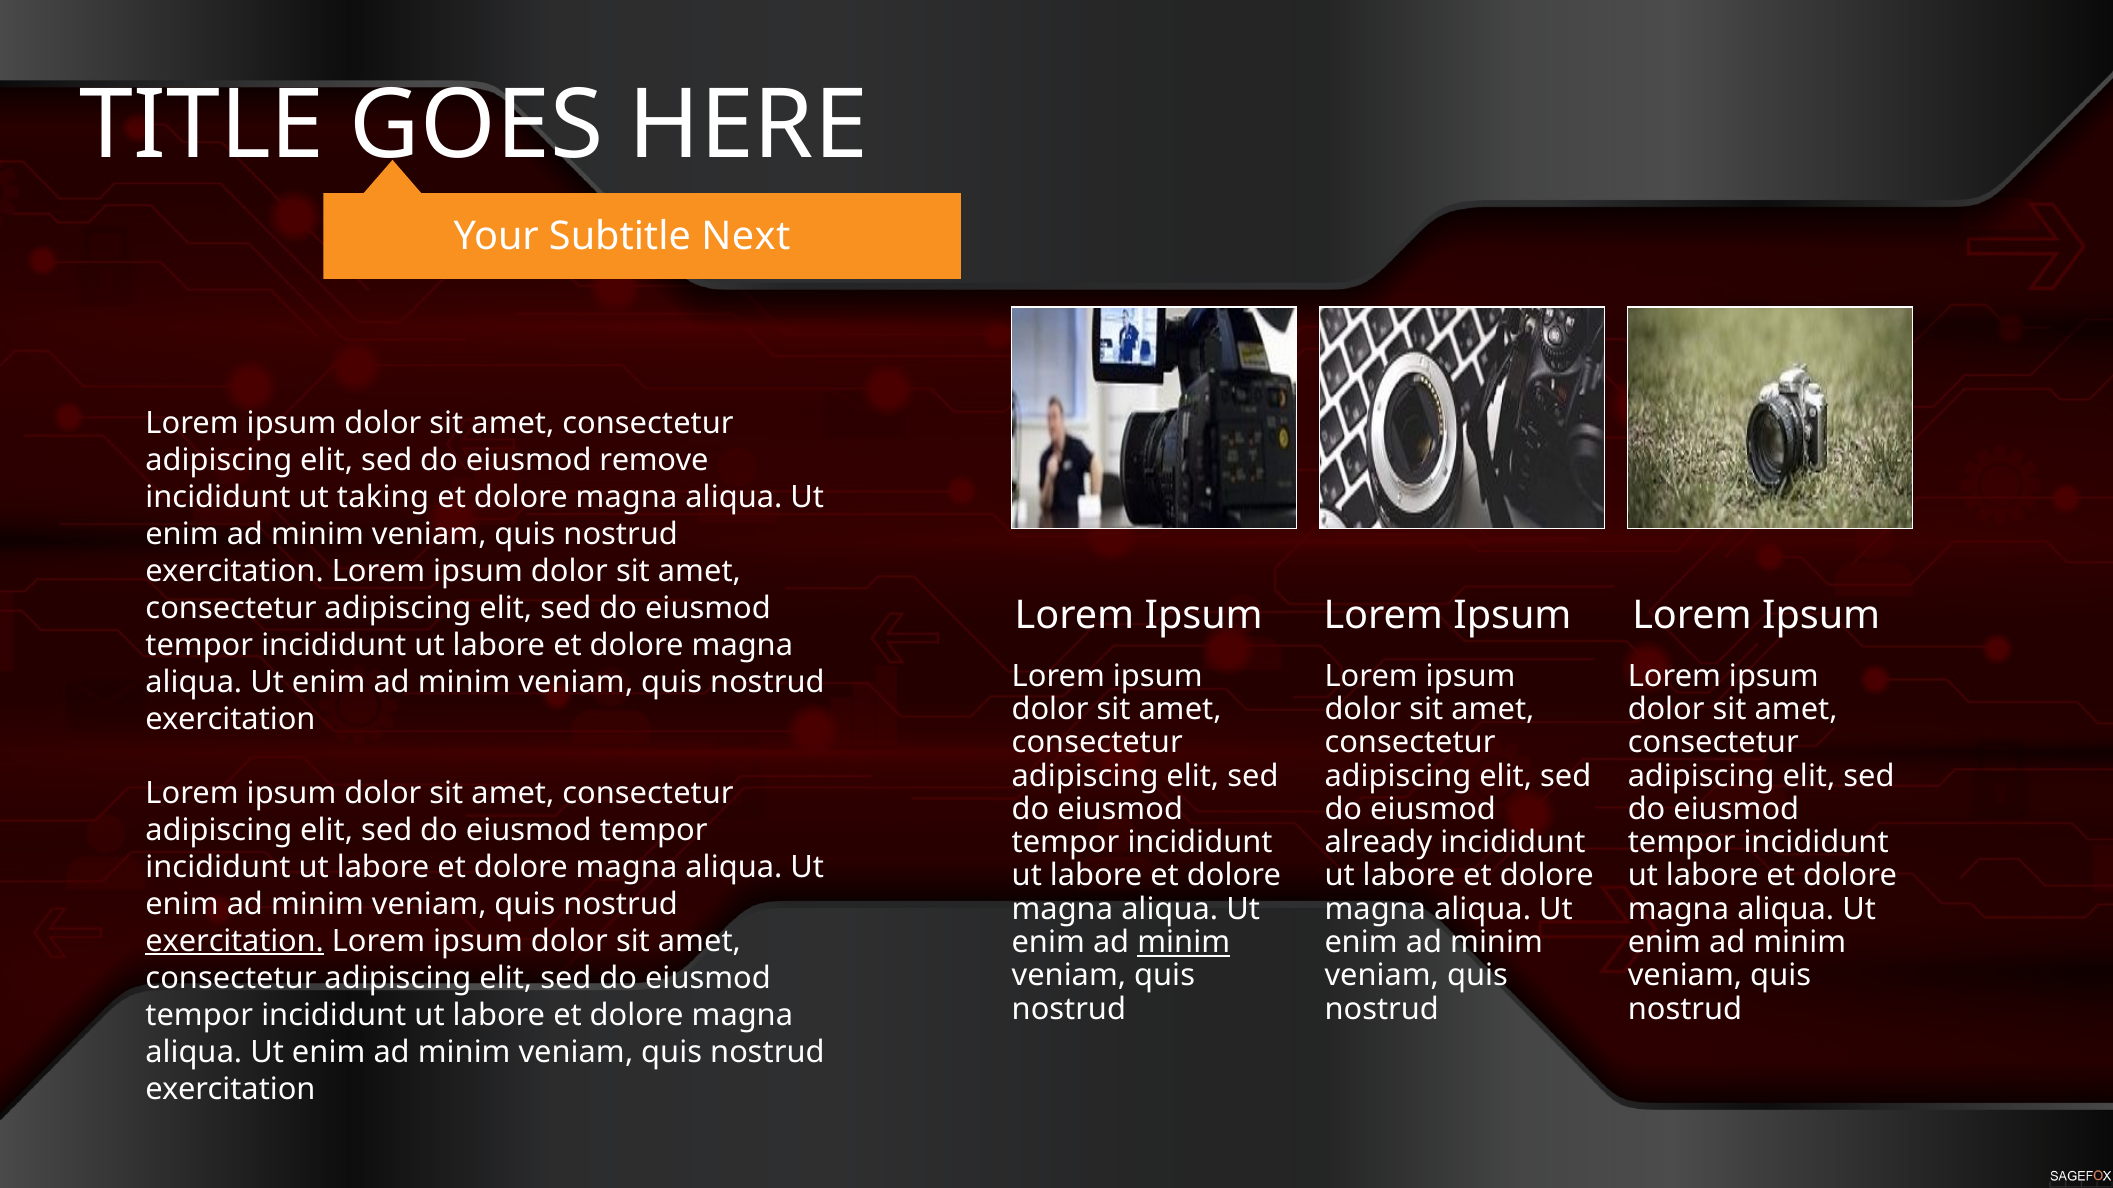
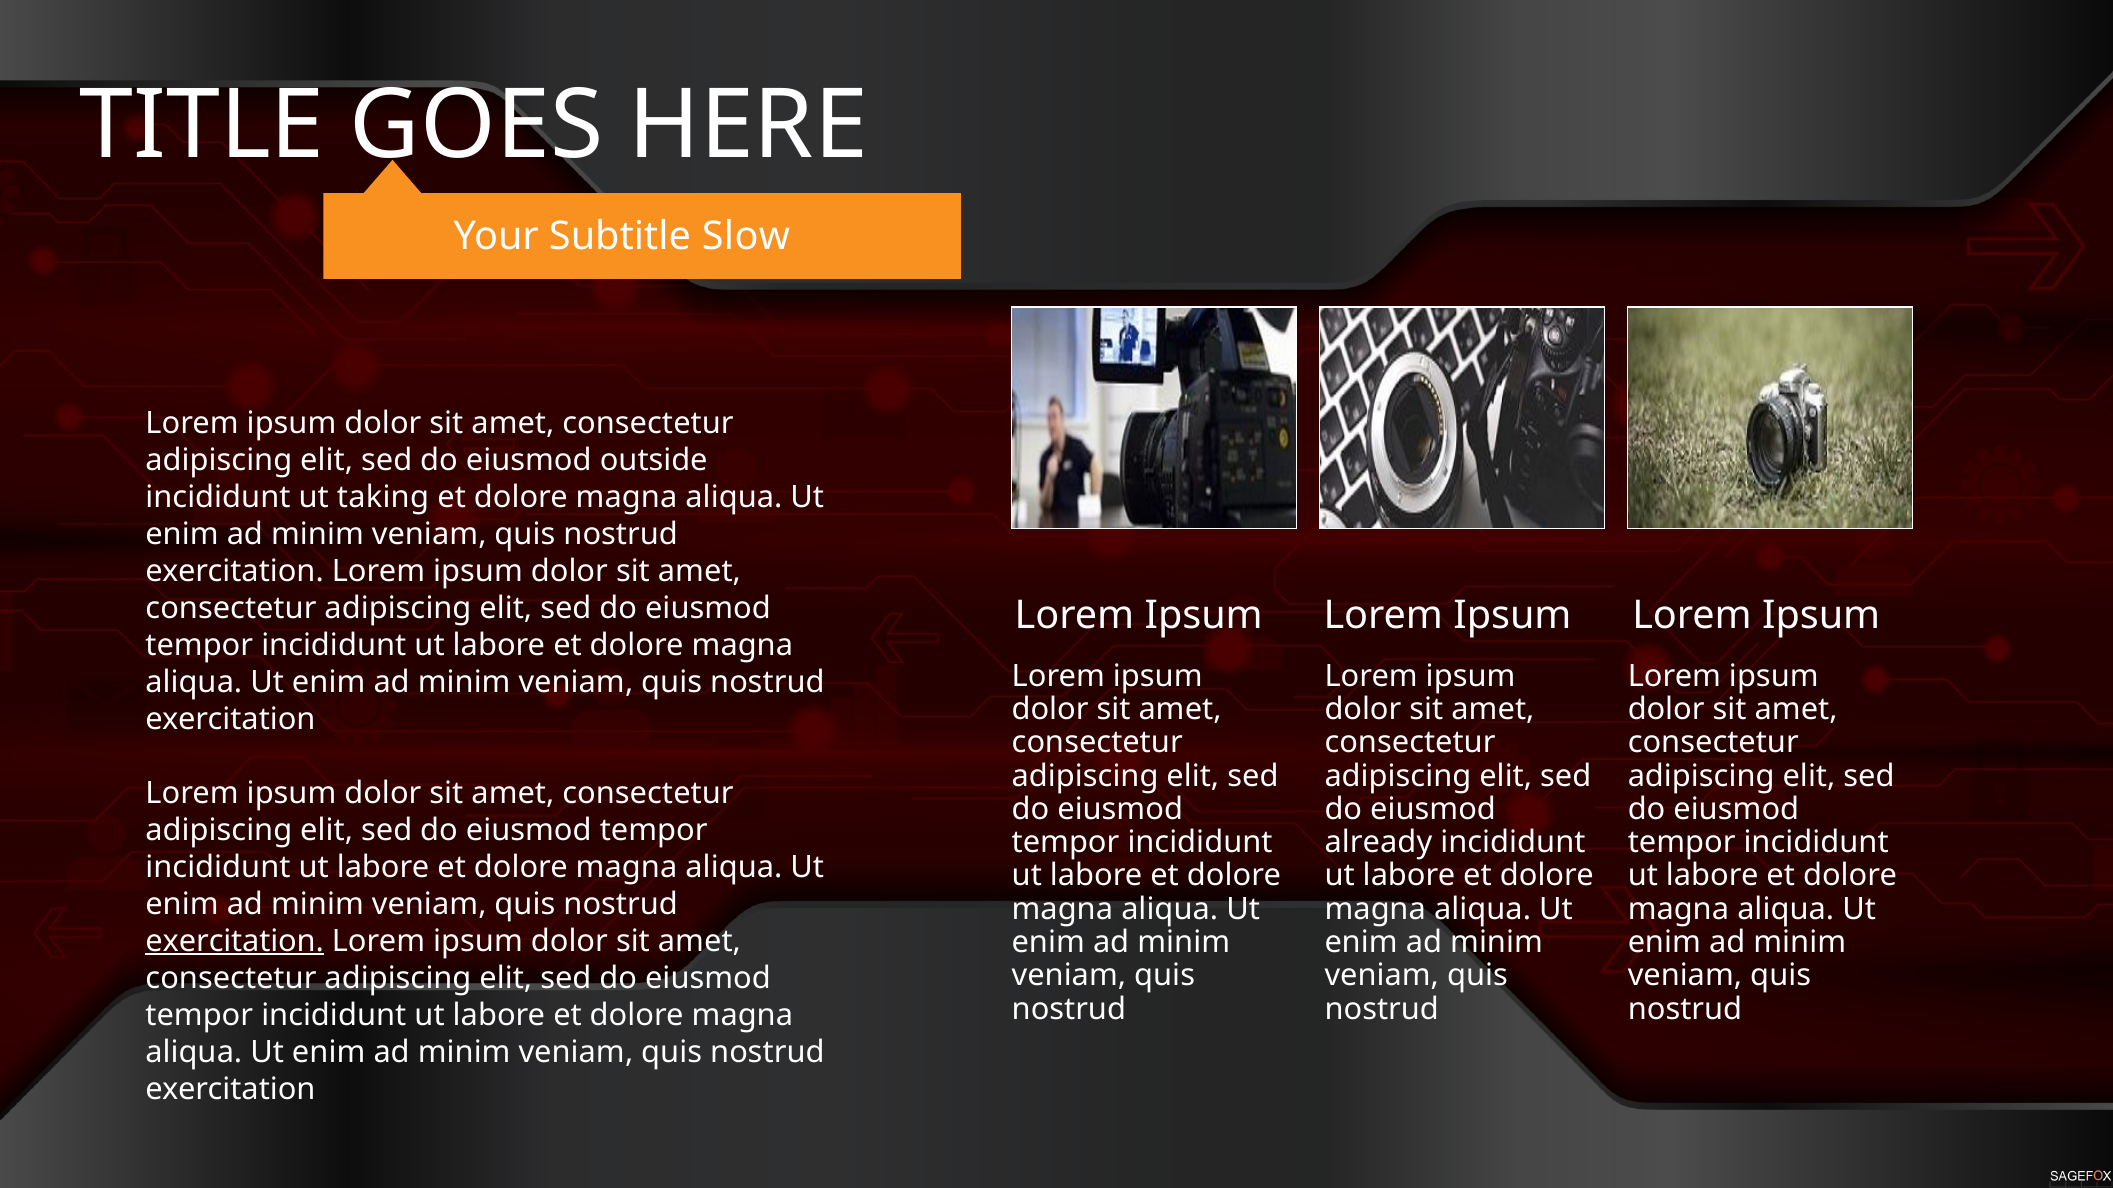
Next: Next -> Slow (746, 236)
remove: remove -> outside (654, 460)
minim underline: present -> none (1184, 943)
